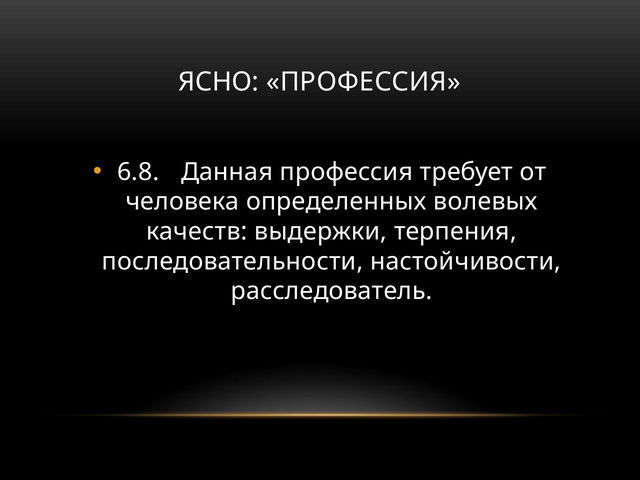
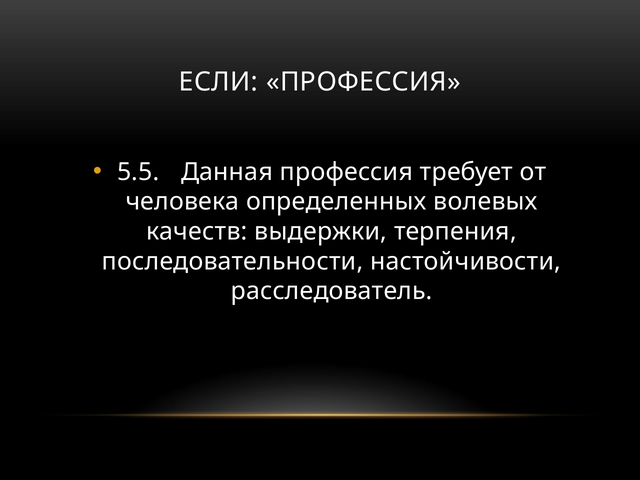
ЯСНО: ЯСНО -> ЕСЛИ (218, 82)
6.8: 6.8 -> 5.5 (138, 172)
